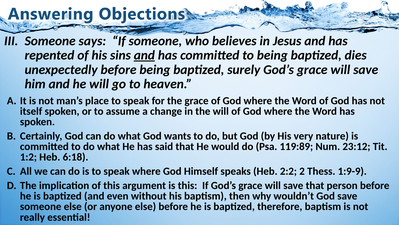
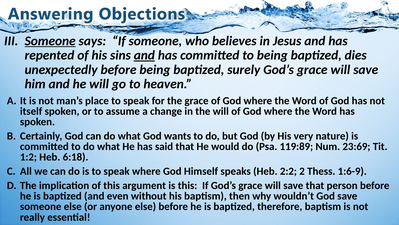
Someone underline: none -> present (50, 41)
23:12: 23:12 -> 23:69 (356, 146)
1:9-9: 1:9-9 -> 1:6-9 (352, 171)
